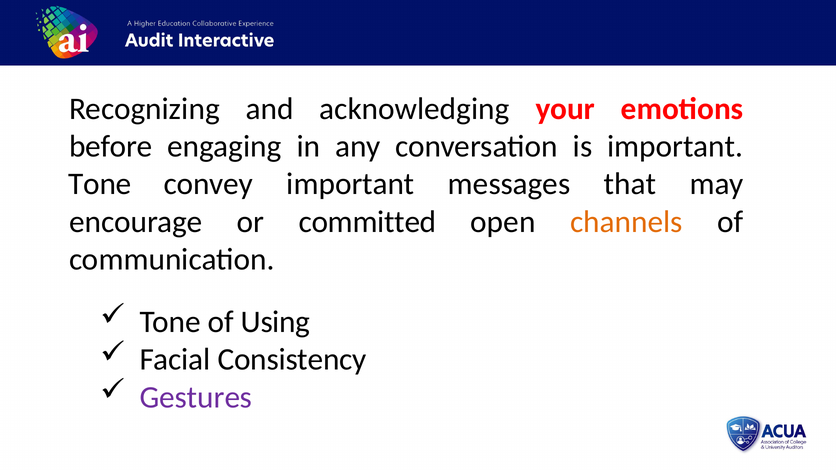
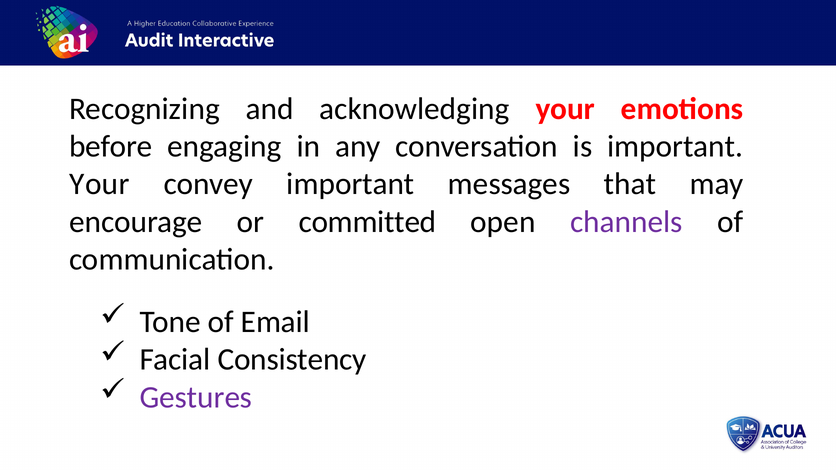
Tone: Tone -> Your (100, 184)
channels colour: orange -> purple (626, 222)
Using: Using -> Email (275, 322)
